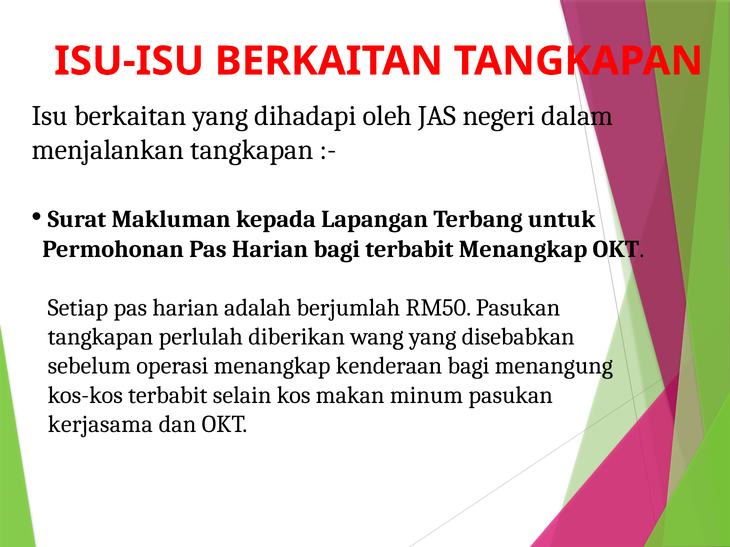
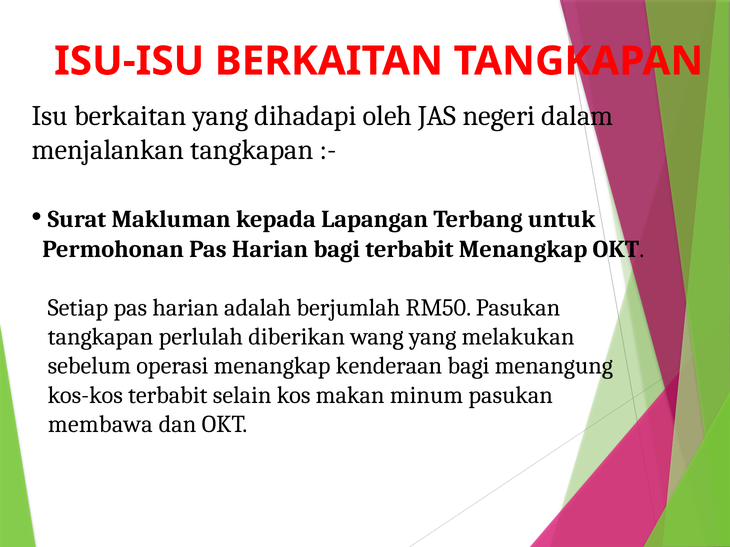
disebabkan: disebabkan -> melakukan (518, 337)
kerjasama: kerjasama -> membawa (100, 425)
